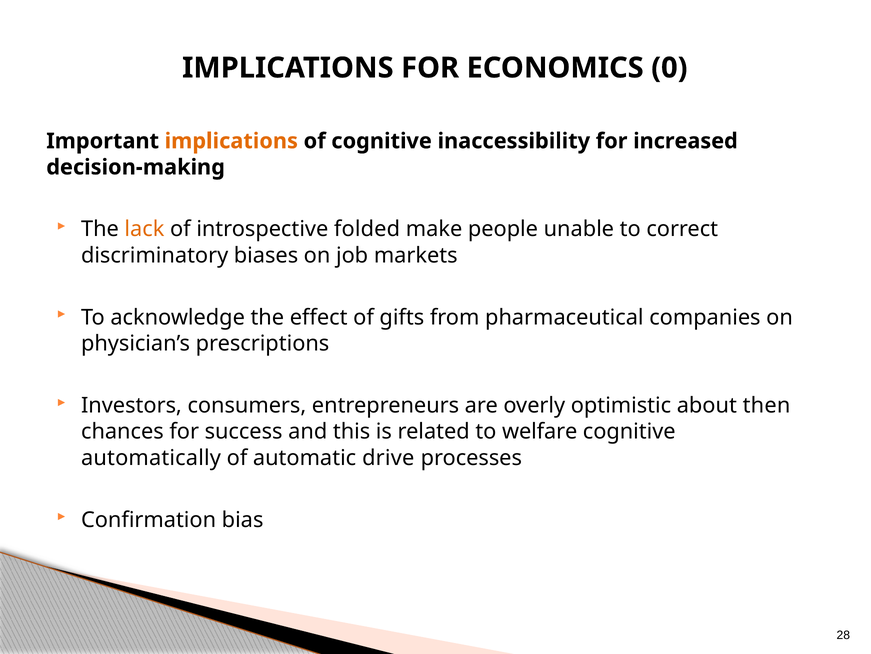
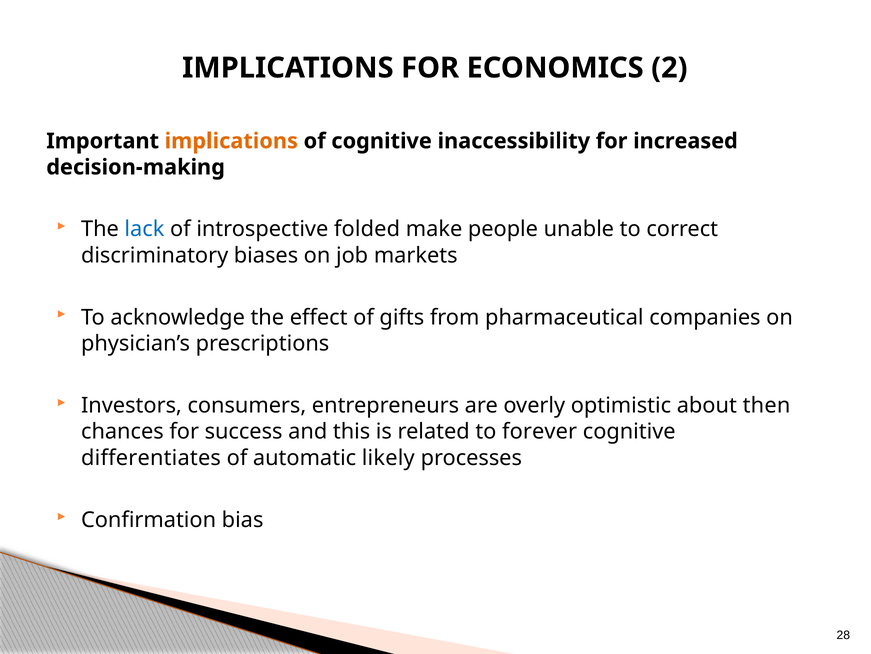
0: 0 -> 2 (669, 68)
lack colour: orange -> blue (144, 229)
welfare: welfare -> forever (540, 431)
automatically: automatically -> differentiates (151, 457)
drive: drive -> likely (388, 457)
